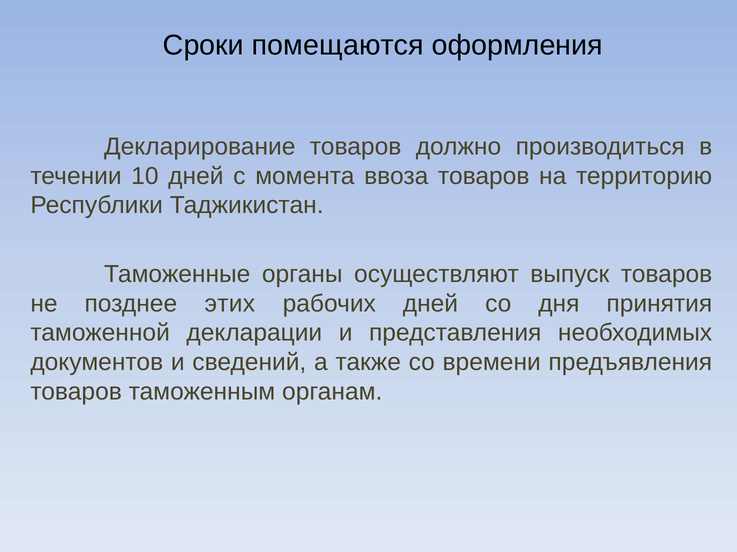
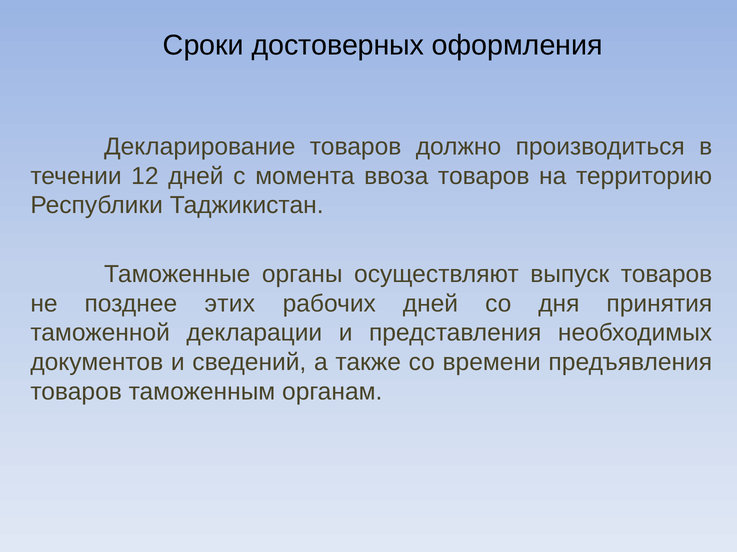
помещаются: помещаются -> достоверных (338, 45)
10: 10 -> 12 (145, 176)
